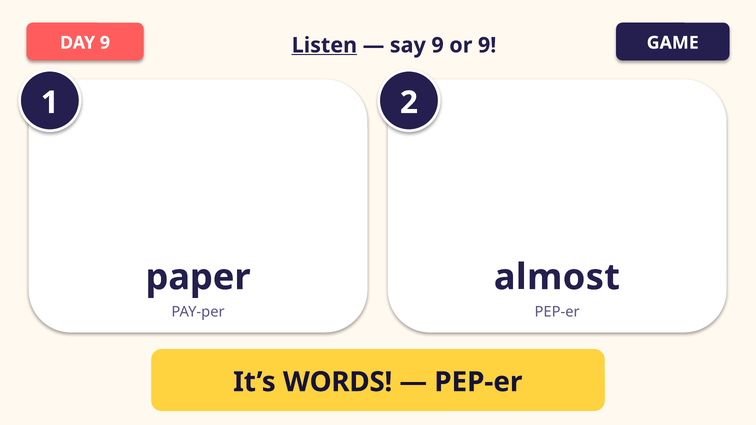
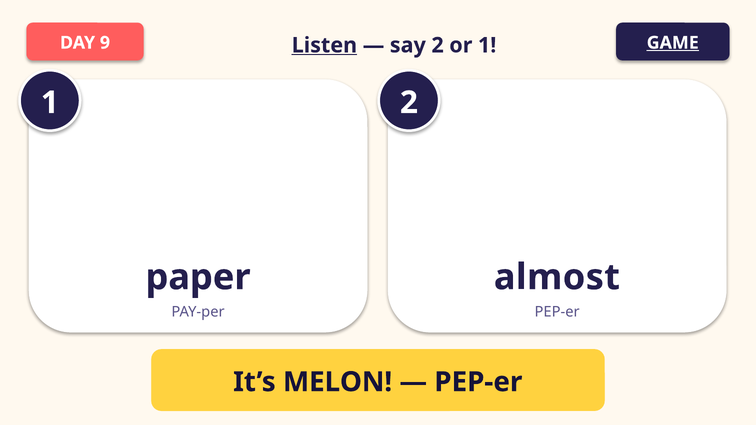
say 9: 9 -> 2 (438, 45)
or 9: 9 -> 1 (487, 45)
GAME underline: none -> present (673, 43)
WORDS: WORDS -> MELON (338, 382)
